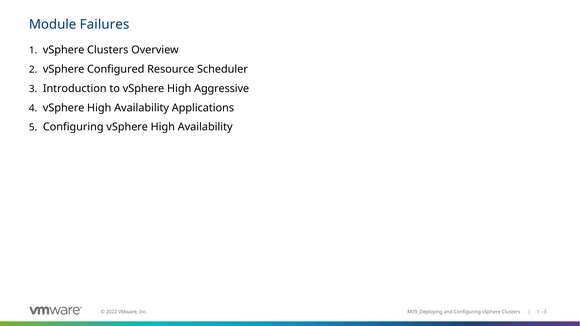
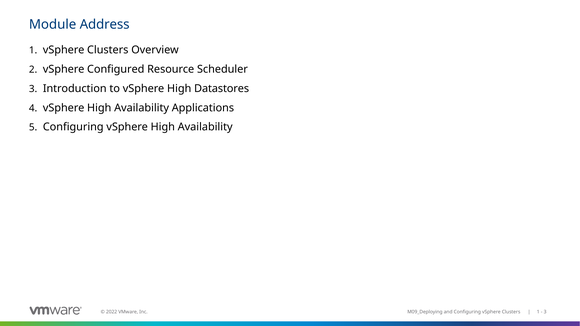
Failures: Failures -> Address (105, 24)
Aggressive: Aggressive -> Datastores (222, 88)
